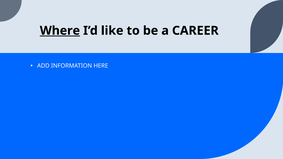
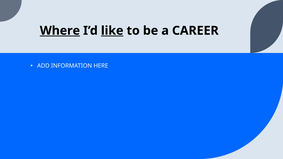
like underline: none -> present (112, 31)
